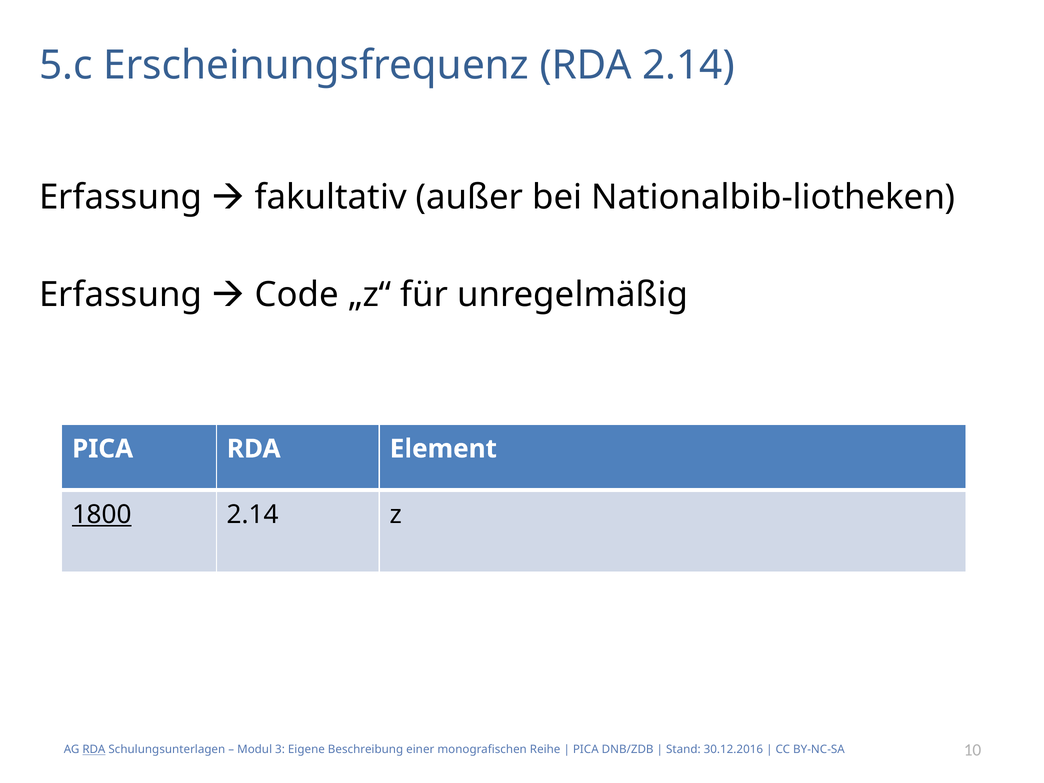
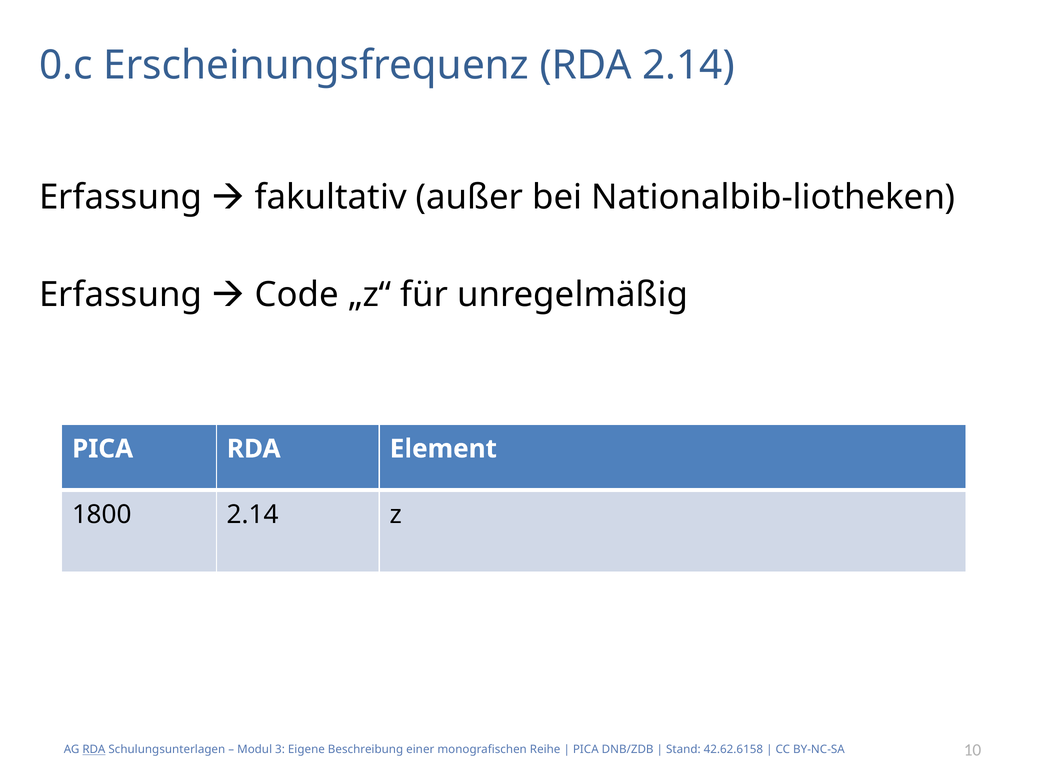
5.c: 5.c -> 0.c (66, 65)
1800 underline: present -> none (102, 515)
30.12.2016: 30.12.2016 -> 42.62.6158 (733, 750)
